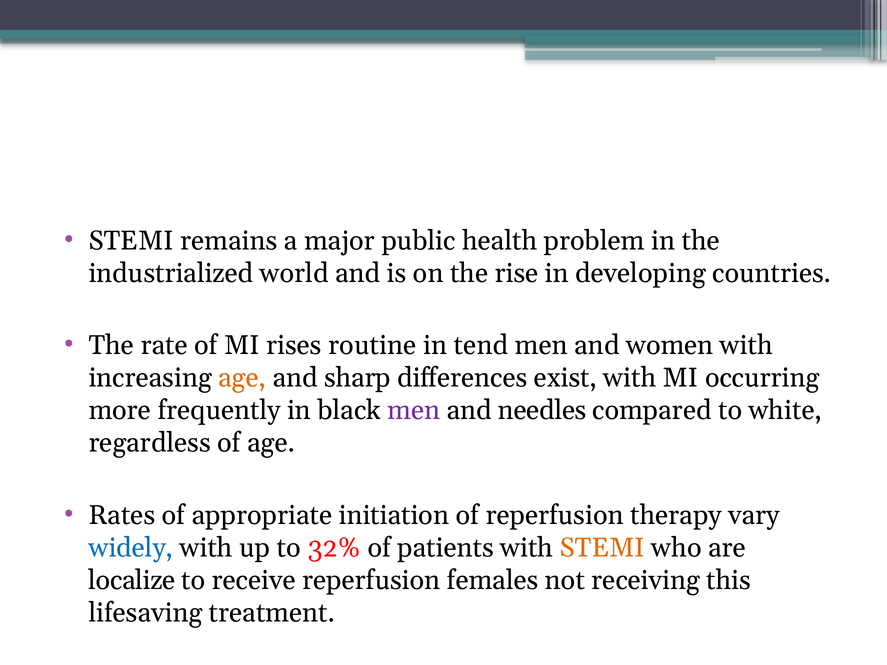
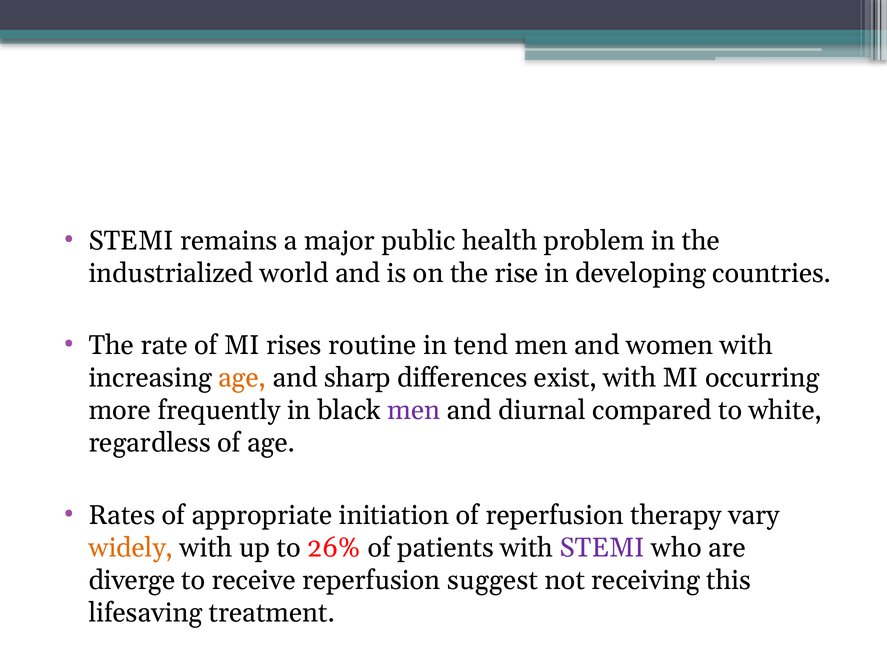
needles: needles -> diurnal (542, 411)
widely colour: blue -> orange (131, 548)
32%: 32% -> 26% (334, 548)
STEMI colour: orange -> purple (602, 548)
localize: localize -> diverge (132, 581)
females: females -> suggest (493, 581)
